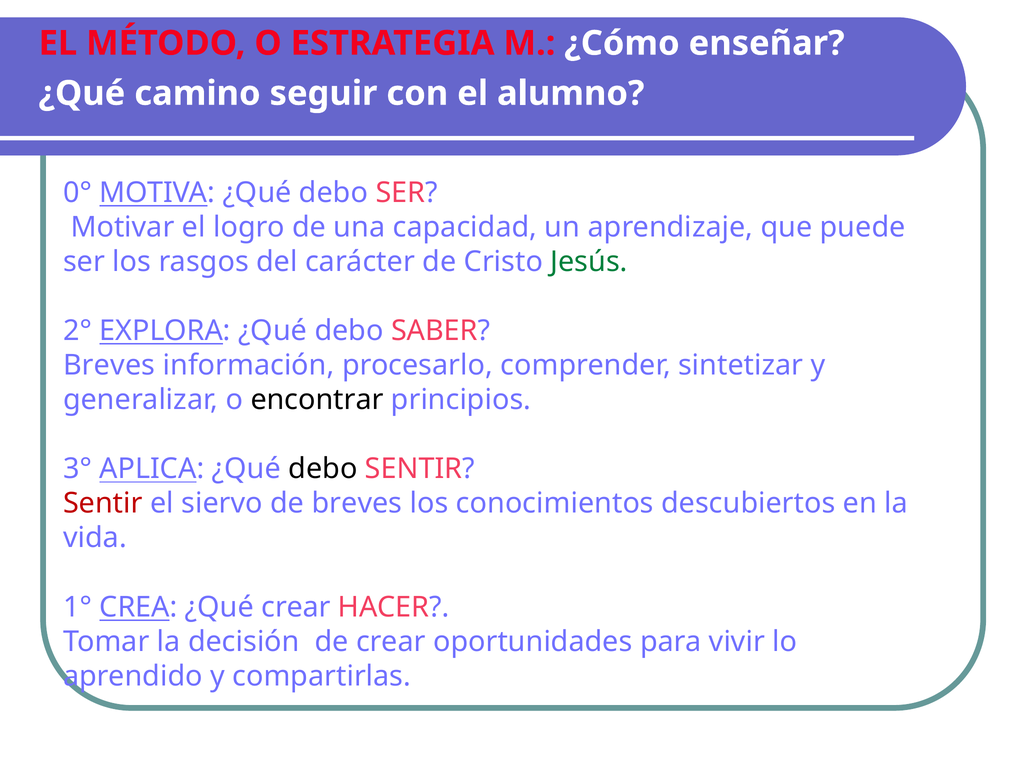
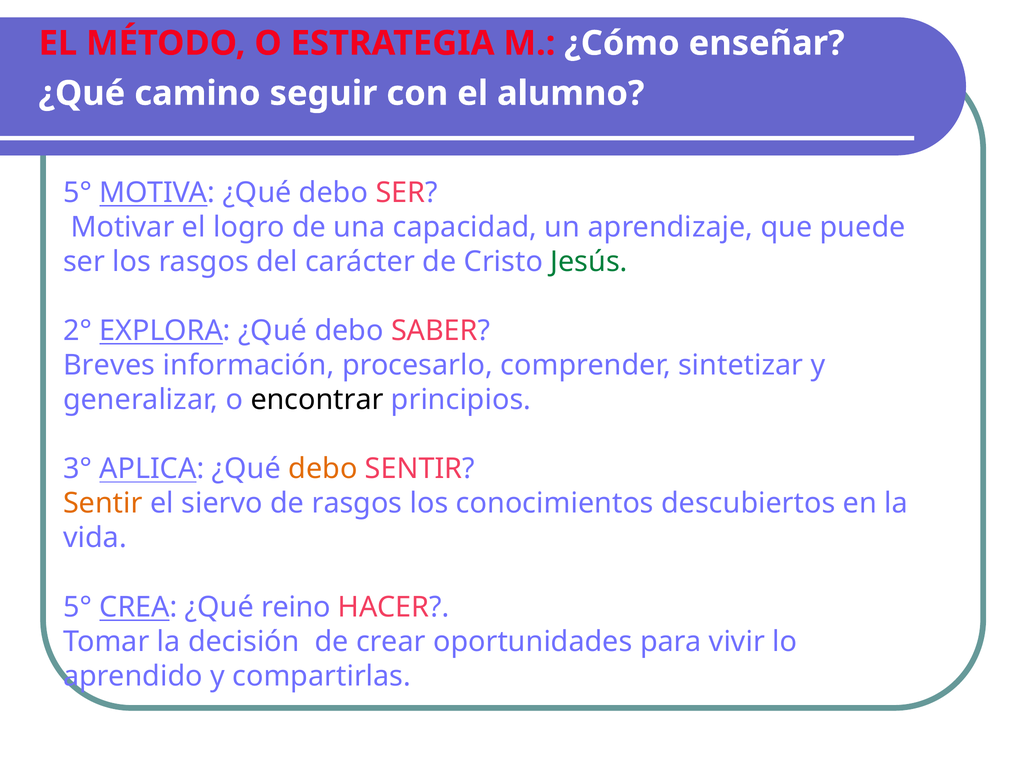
0°: 0° -> 5° (78, 192)
debo colour: black -> orange (323, 468)
Sentir colour: red -> orange (103, 503)
de breves: breves -> rasgos (357, 503)
1°: 1° -> 5° (78, 606)
¿Qué crear: crear -> reino (296, 606)
